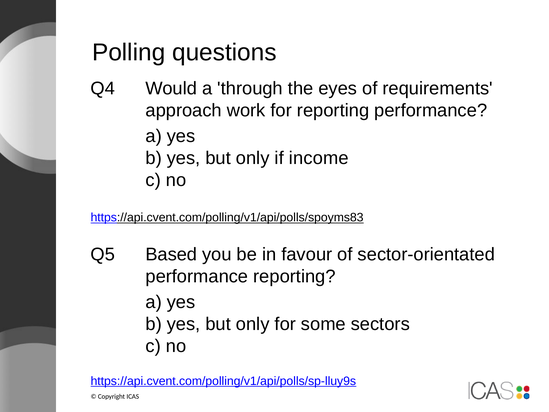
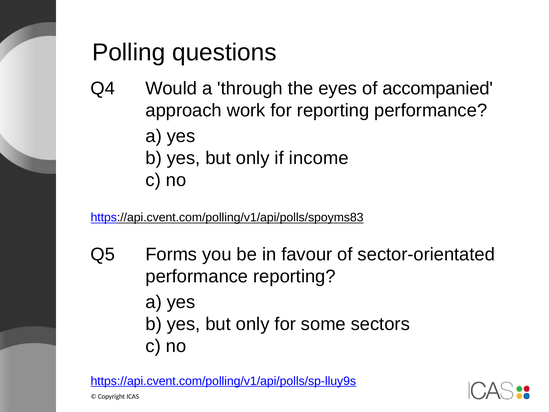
requirements: requirements -> accompanied (438, 89)
Based: Based -> Forms (171, 254)
